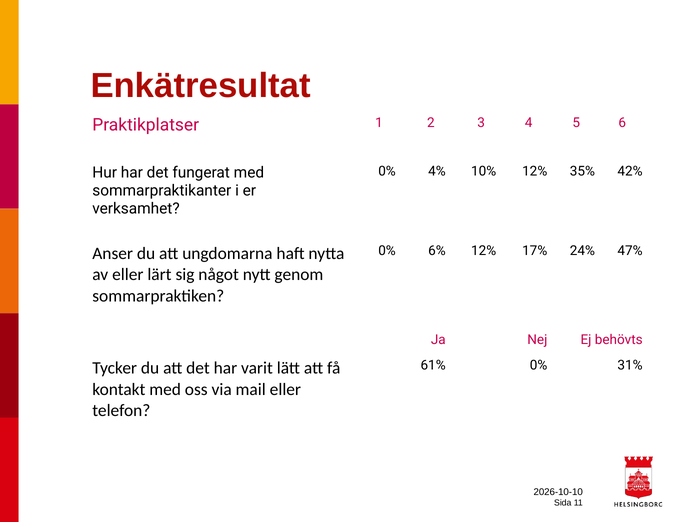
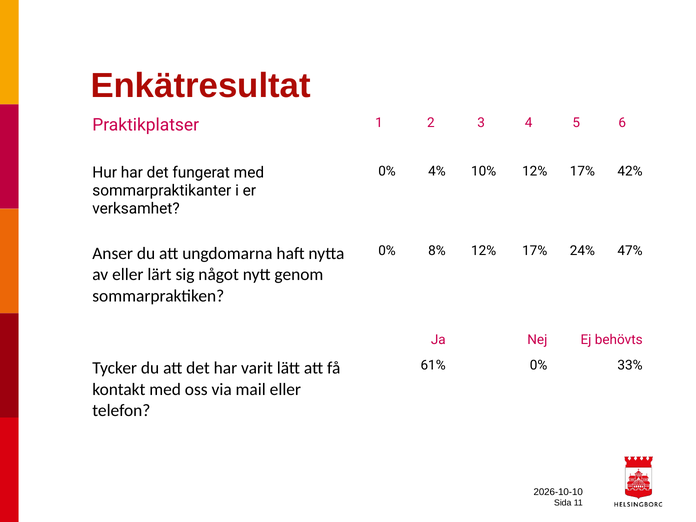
10% 12% 35%: 35% -> 17% (582, 171)
6%: 6% -> 8% (437, 251)
31%: 31% -> 33% (630, 365)
